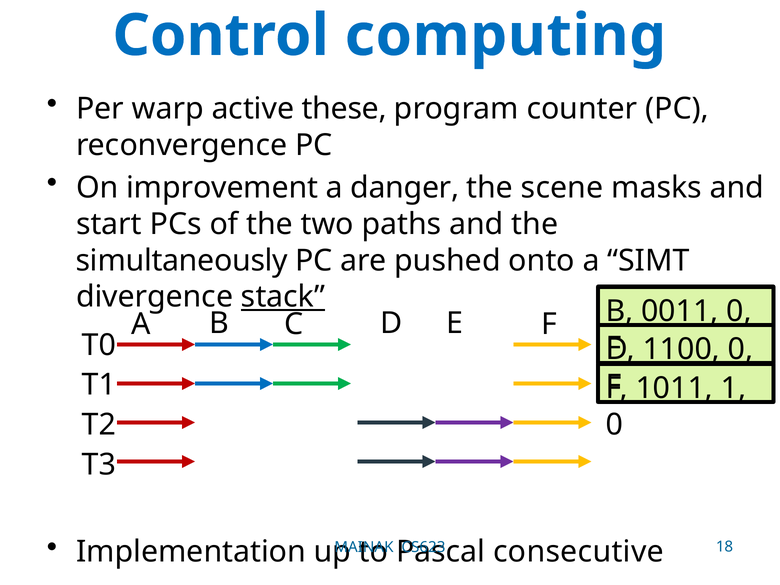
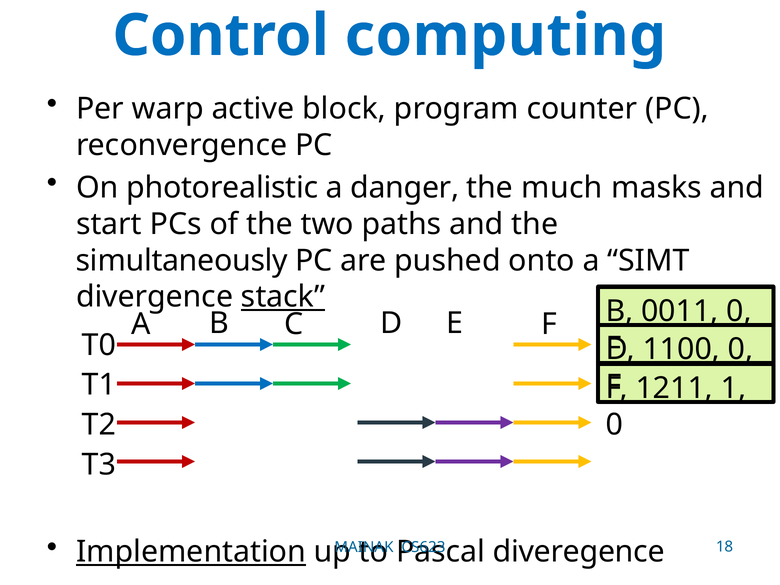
these: these -> block (344, 109)
improvement: improvement -> photorealistic (222, 188)
scene: scene -> much (562, 188)
1011: 1011 -> 1211 (674, 388)
Implementation underline: none -> present (191, 552)
consecutive: consecutive -> diveregence (579, 552)
